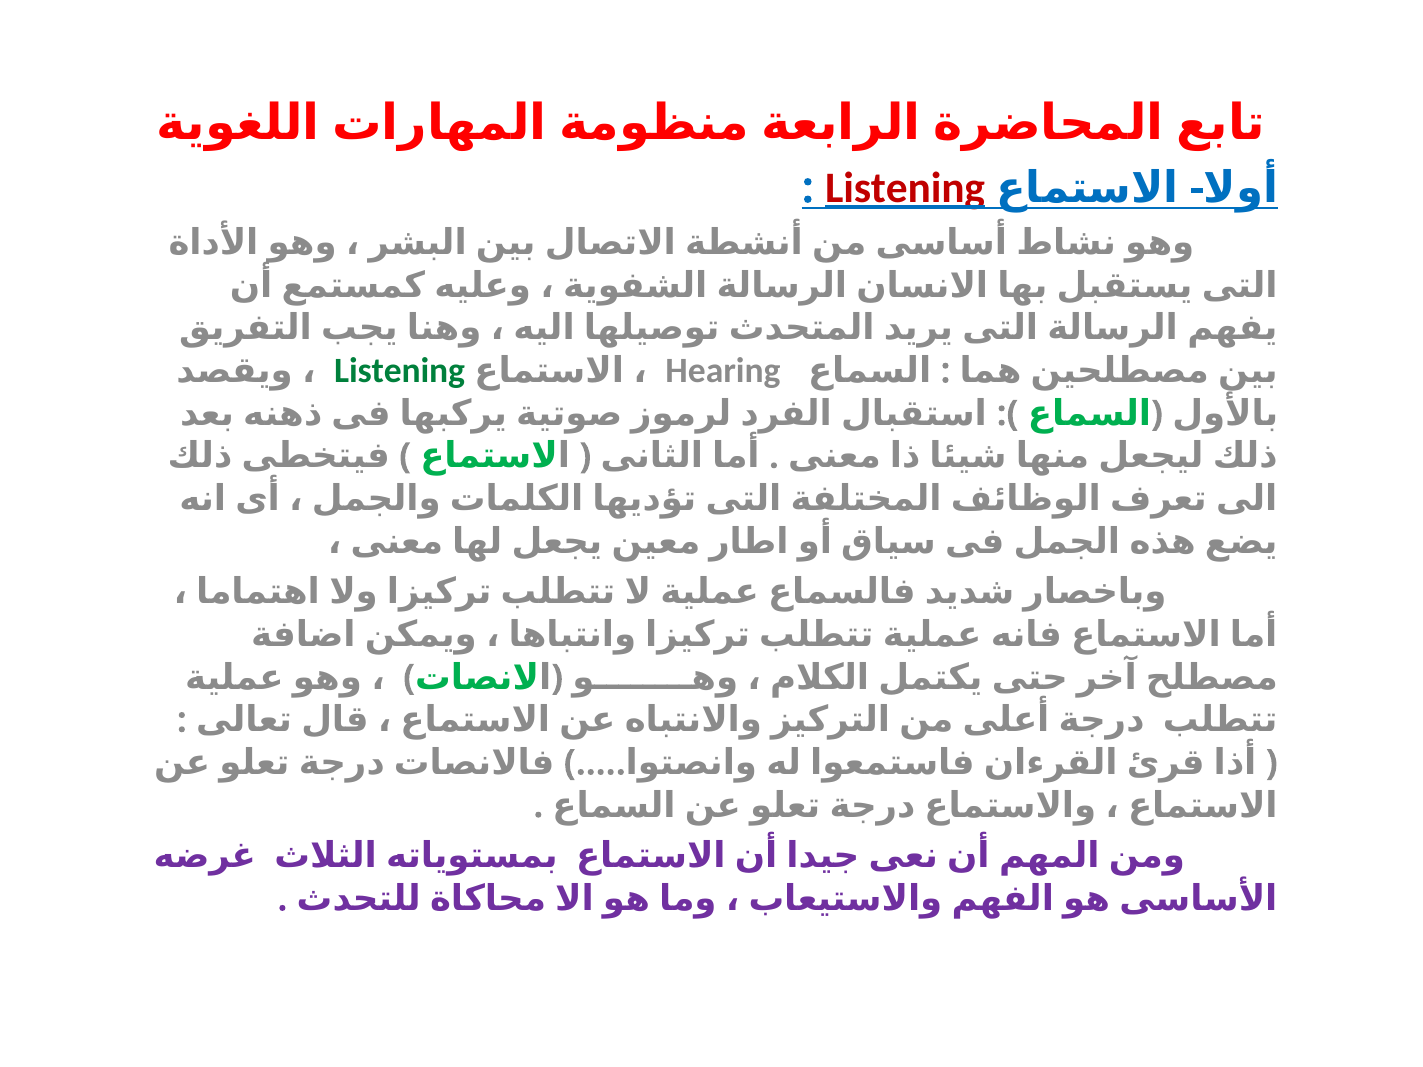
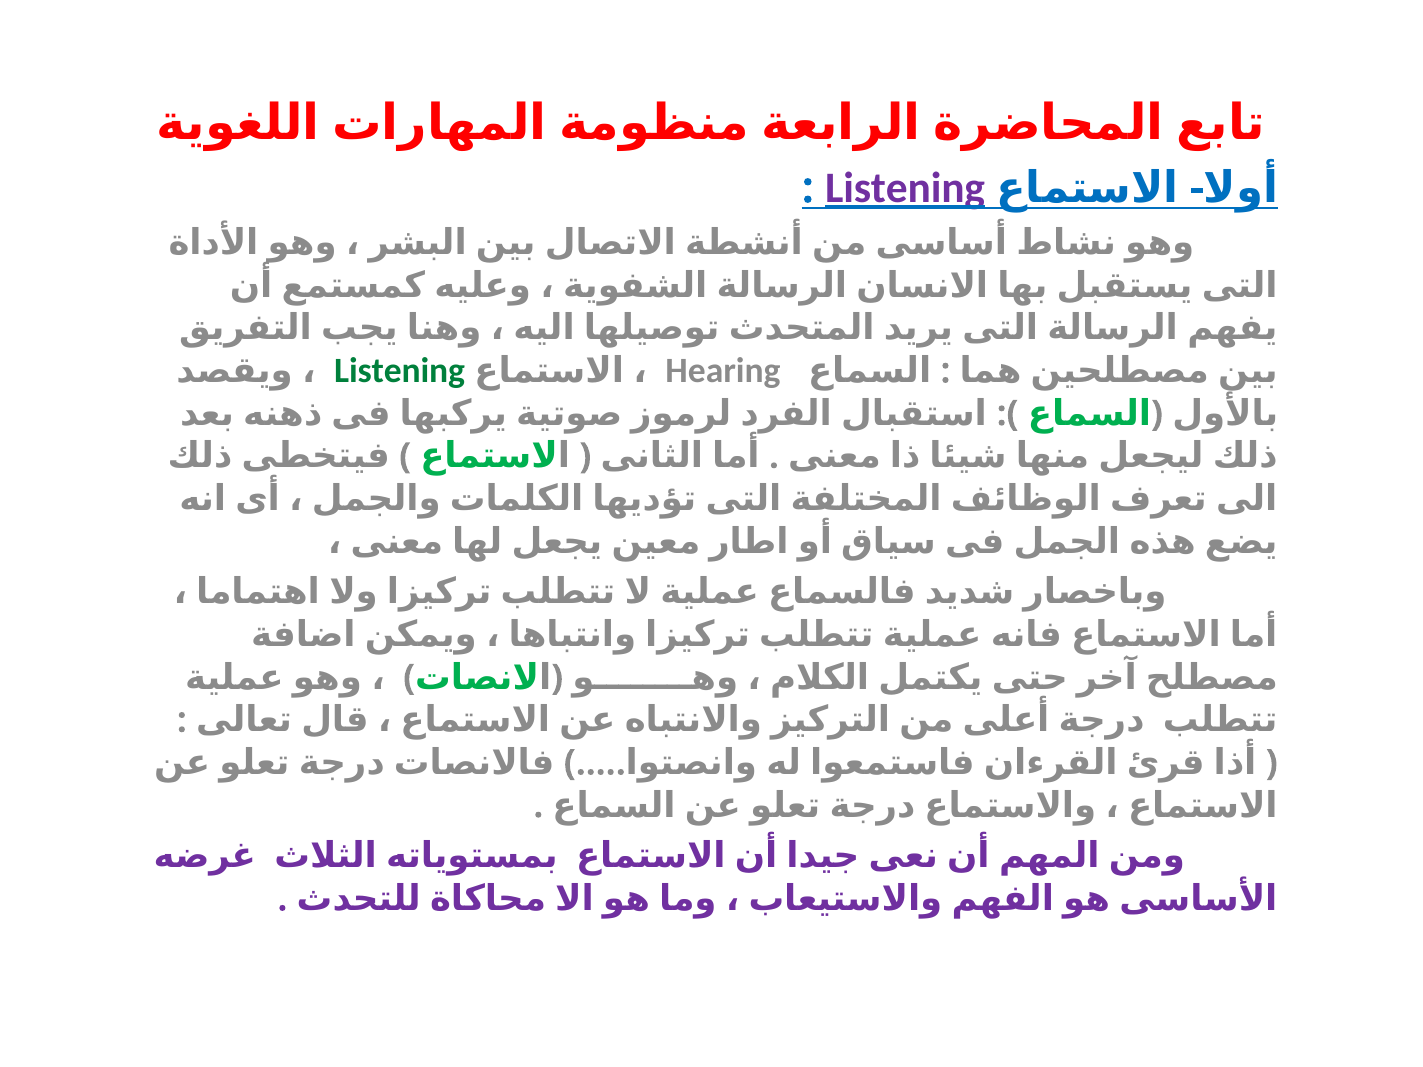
Listening colour: red -> purple (905, 188)
